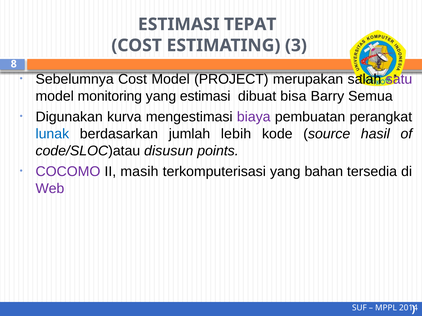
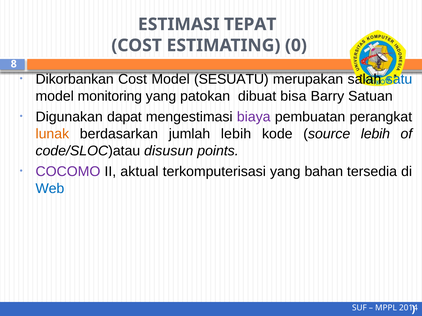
3: 3 -> 0 (296, 45)
Sebelumnya: Sebelumnya -> Dikorbankan (75, 79)
PROJECT: PROJECT -> SESUATU (231, 79)
satu colour: purple -> blue (399, 79)
yang estimasi: estimasi -> patokan (205, 96)
Semua: Semua -> Satuan (370, 96)
kurva: kurva -> dapat (124, 117)
lunak colour: blue -> orange (52, 134)
source hasil: hasil -> lebih (375, 134)
masih: masih -> aktual (139, 172)
Web colour: purple -> blue (50, 189)
